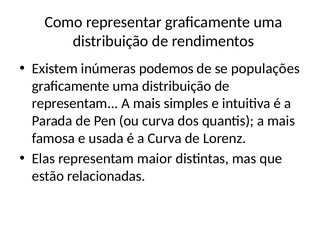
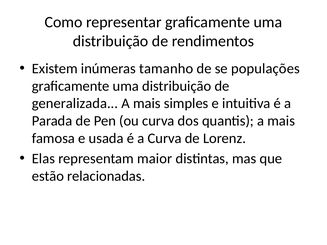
podemos: podemos -> tamanho (166, 69)
representam: representam -> generalizada (75, 104)
